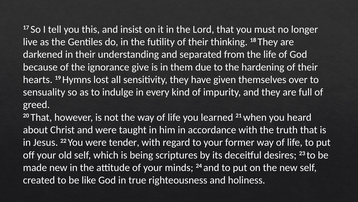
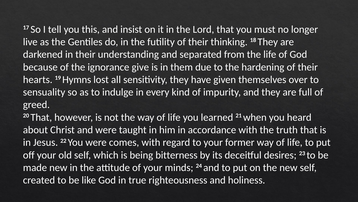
tender: tender -> comes (124, 142)
scriptures: scriptures -> bitterness (176, 155)
